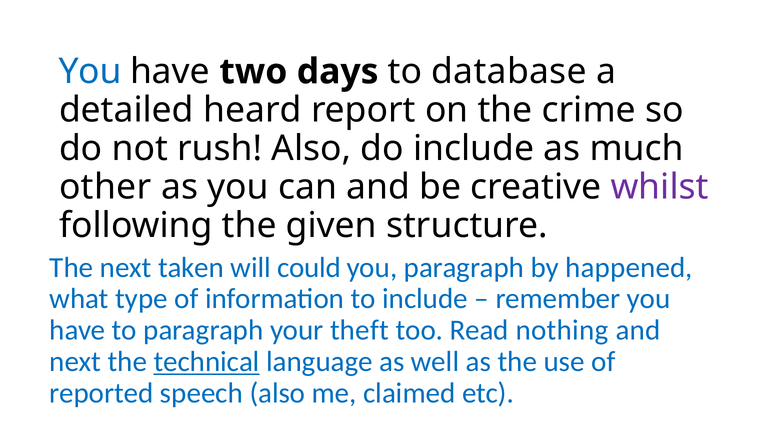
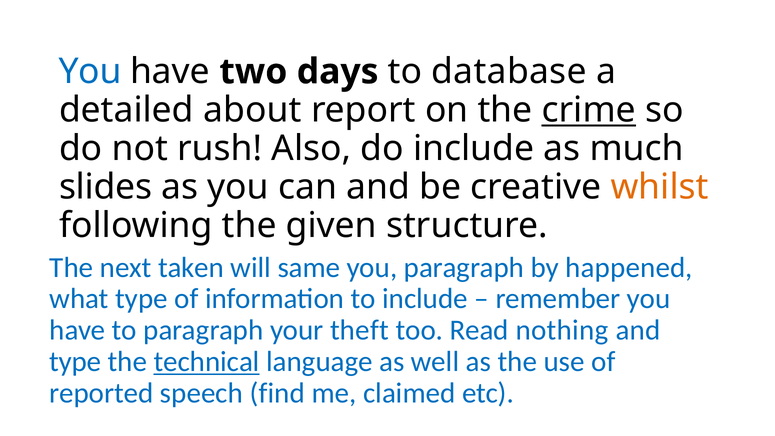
heard: heard -> about (252, 110)
crime underline: none -> present (589, 110)
other: other -> slides (106, 187)
whilst colour: purple -> orange (659, 187)
could: could -> same (309, 267)
next: next -> type (75, 362)
speech also: also -> find (277, 393)
